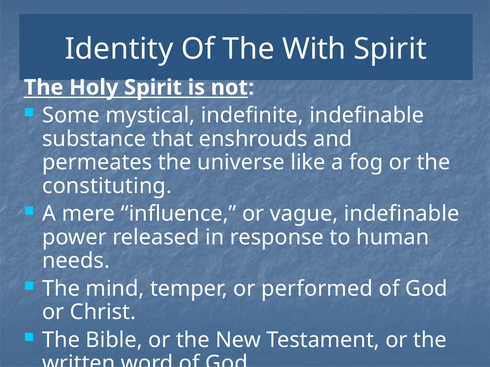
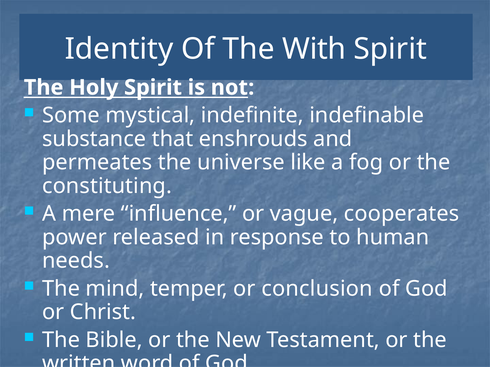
vague indefinable: indefinable -> cooperates (402, 214)
performed: performed -> conclusion (317, 289)
